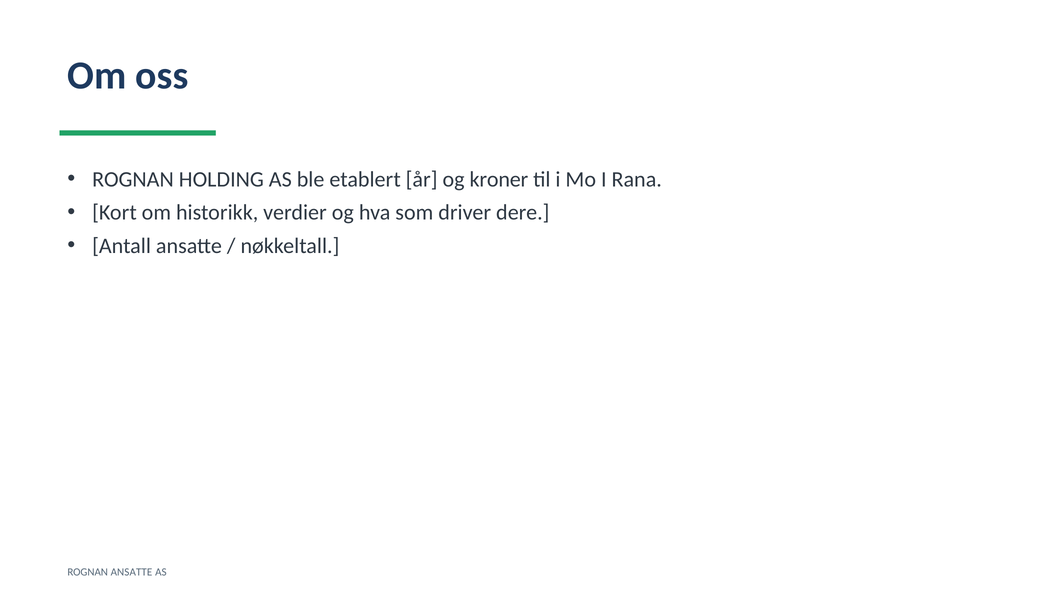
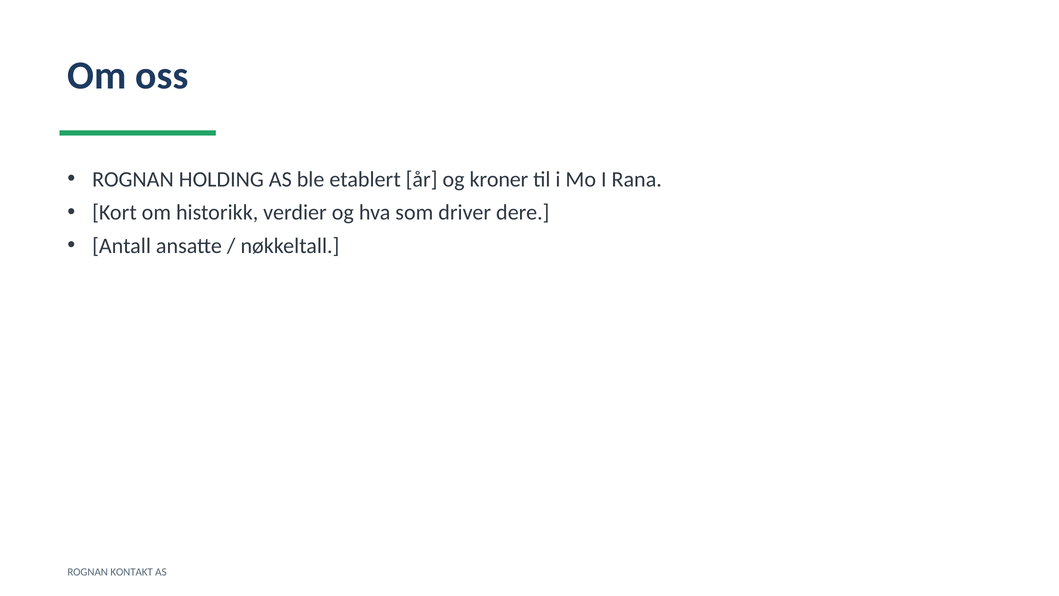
ROGNAN ANSATTE: ANSATTE -> KONTAKT (132, 572)
